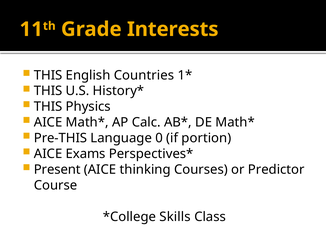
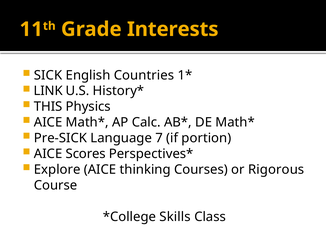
THIS: THIS -> SICK (48, 75)
THIS: THIS -> LINK (48, 91)
Pre-THIS: Pre-THIS -> Pre-SICK (60, 138)
0: 0 -> 7 (159, 138)
Exams: Exams -> Scores (86, 154)
Present: Present -> Explore (57, 170)
Predictor: Predictor -> Rigorous (276, 170)
